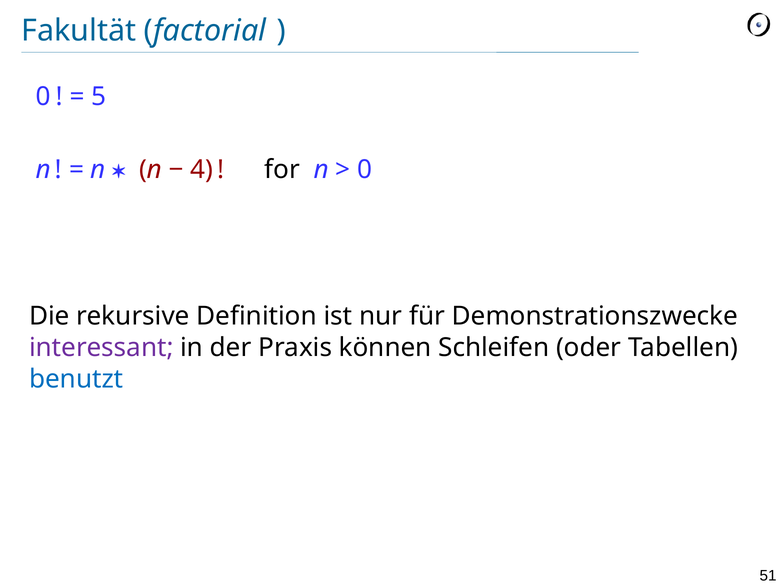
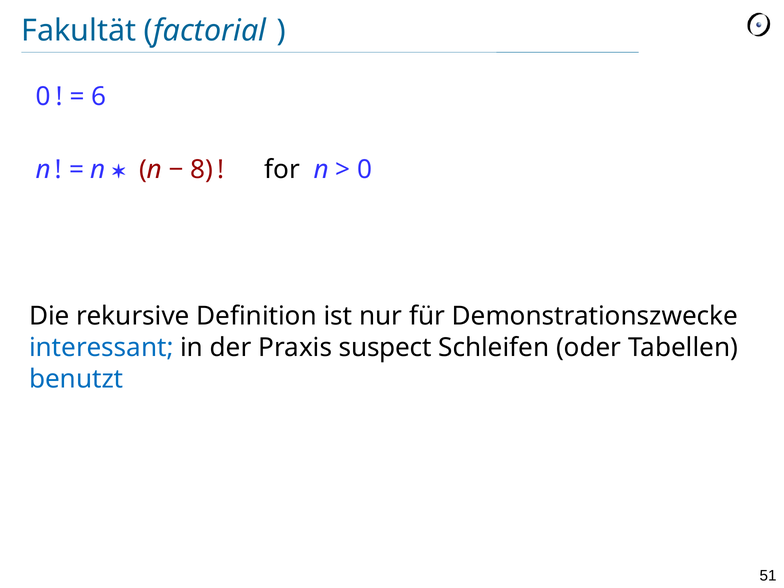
5: 5 -> 6 (99, 97)
4: 4 -> 8 (202, 170)
interessant colour: purple -> blue (101, 348)
können: können -> suspect (385, 348)
